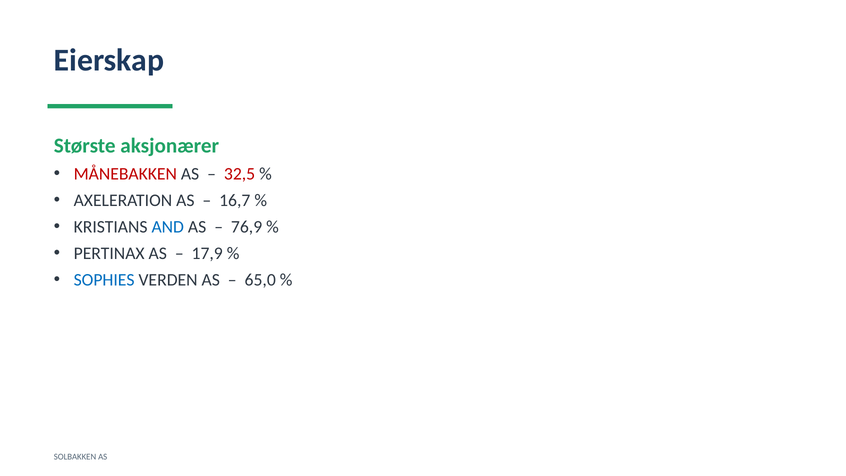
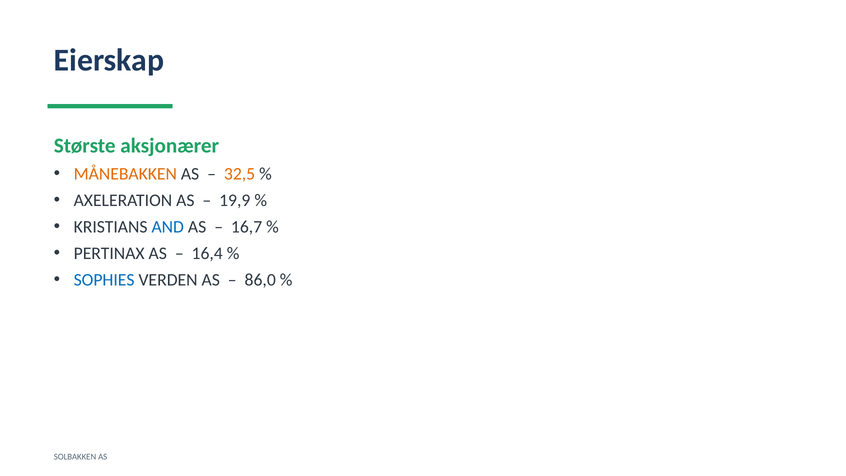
MÅNEBAKKEN colour: red -> orange (125, 174)
32,5 colour: red -> orange (240, 174)
16,7: 16,7 -> 19,9 (235, 200)
76,9: 76,9 -> 16,7 (247, 227)
17,9: 17,9 -> 16,4 (207, 253)
65,0: 65,0 -> 86,0 (260, 280)
